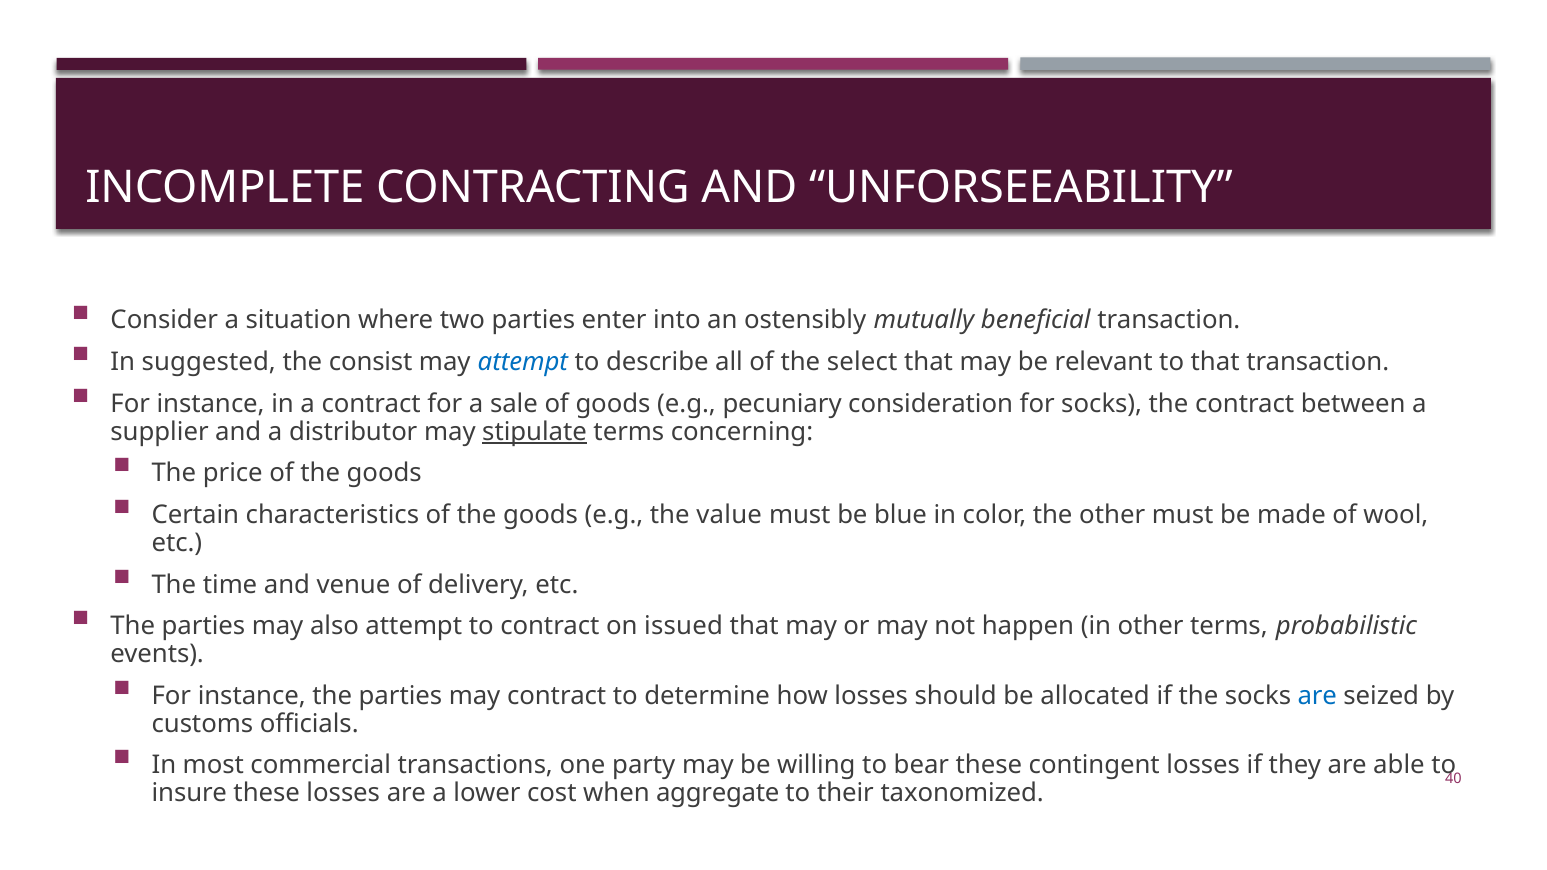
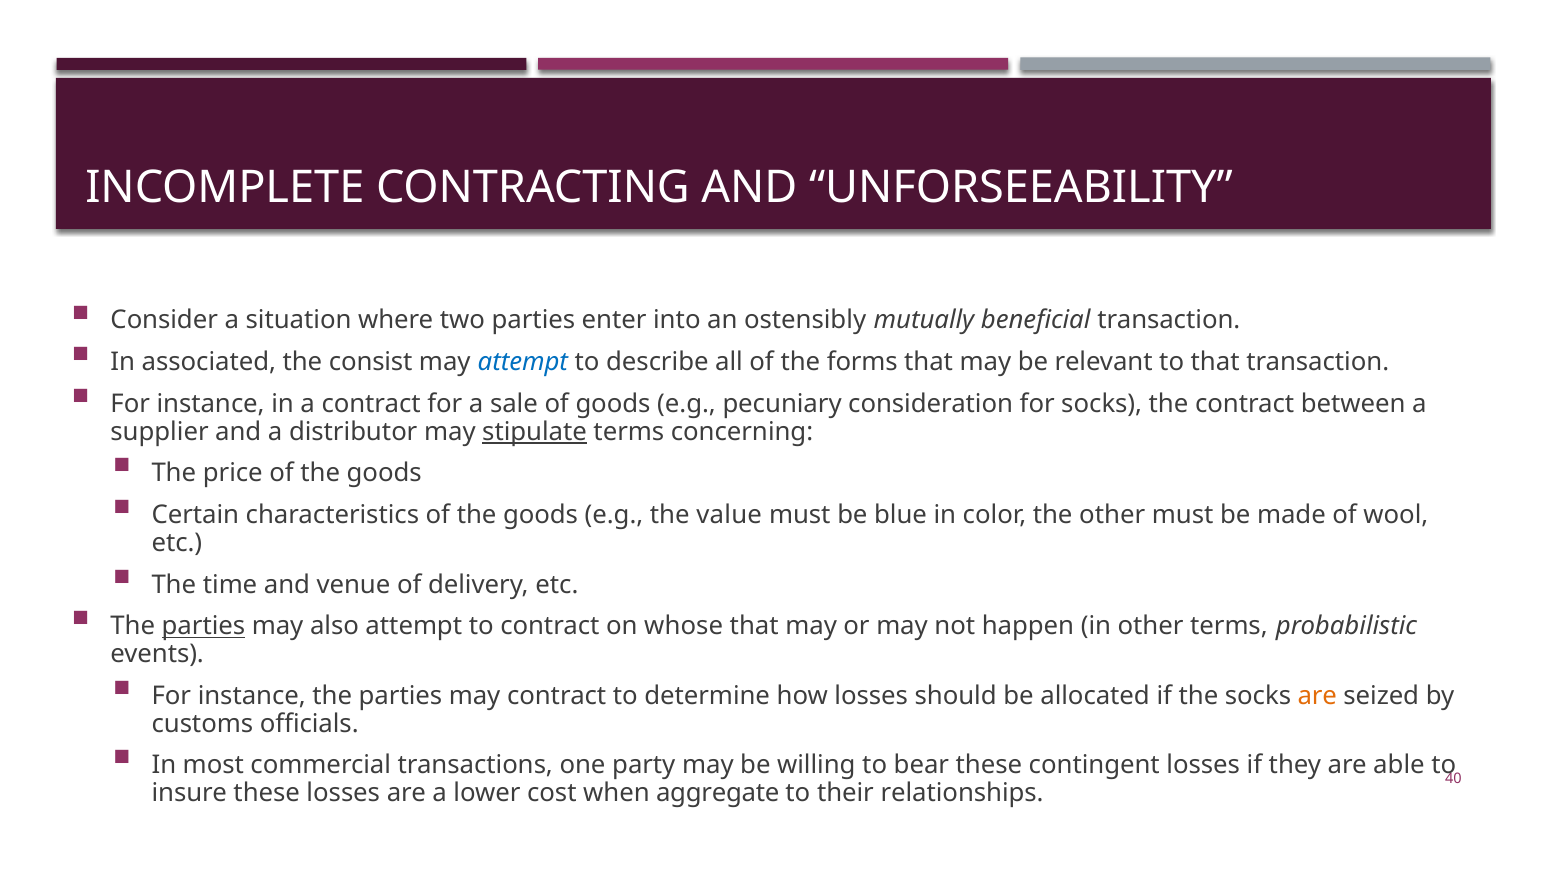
suggested: suggested -> associated (209, 362)
select: select -> forms (862, 362)
parties underline: none -> present (203, 626)
issued: issued -> whose (684, 626)
are colour: blue -> orange (1317, 696)
taxonomized: taxonomized -> relationships (962, 793)
